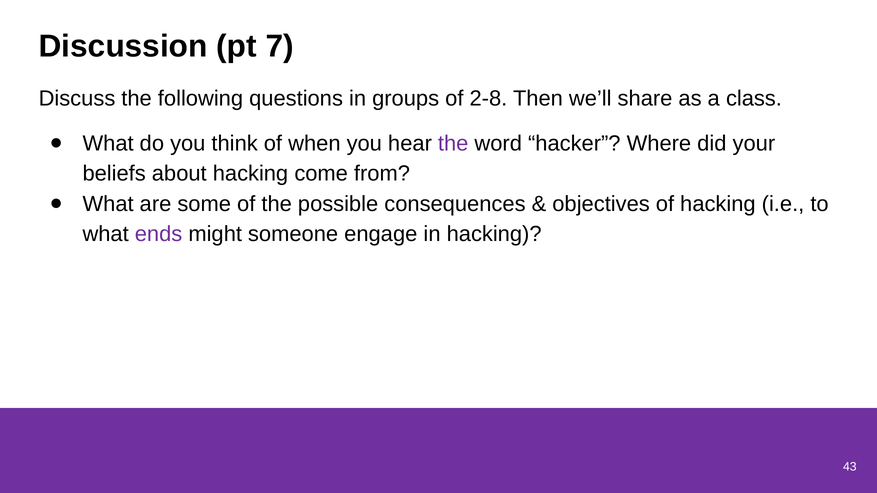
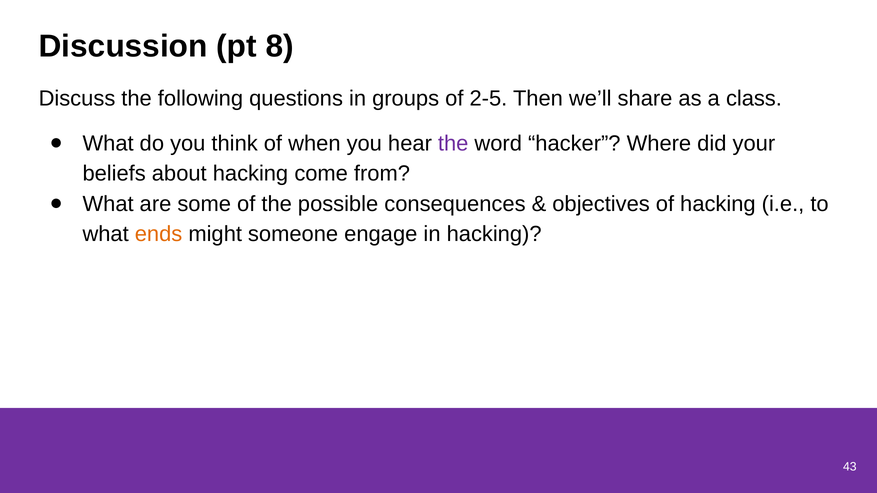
7: 7 -> 8 (280, 46)
2-8: 2-8 -> 2-5 (488, 99)
ends colour: purple -> orange (159, 234)
